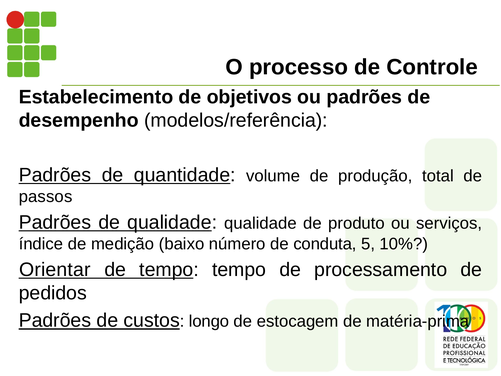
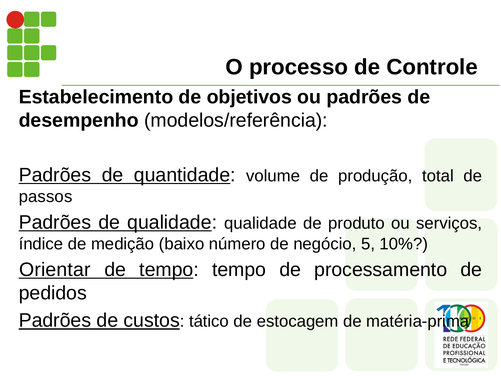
conduta: conduta -> negócio (325, 244)
longo: longo -> tático (209, 321)
